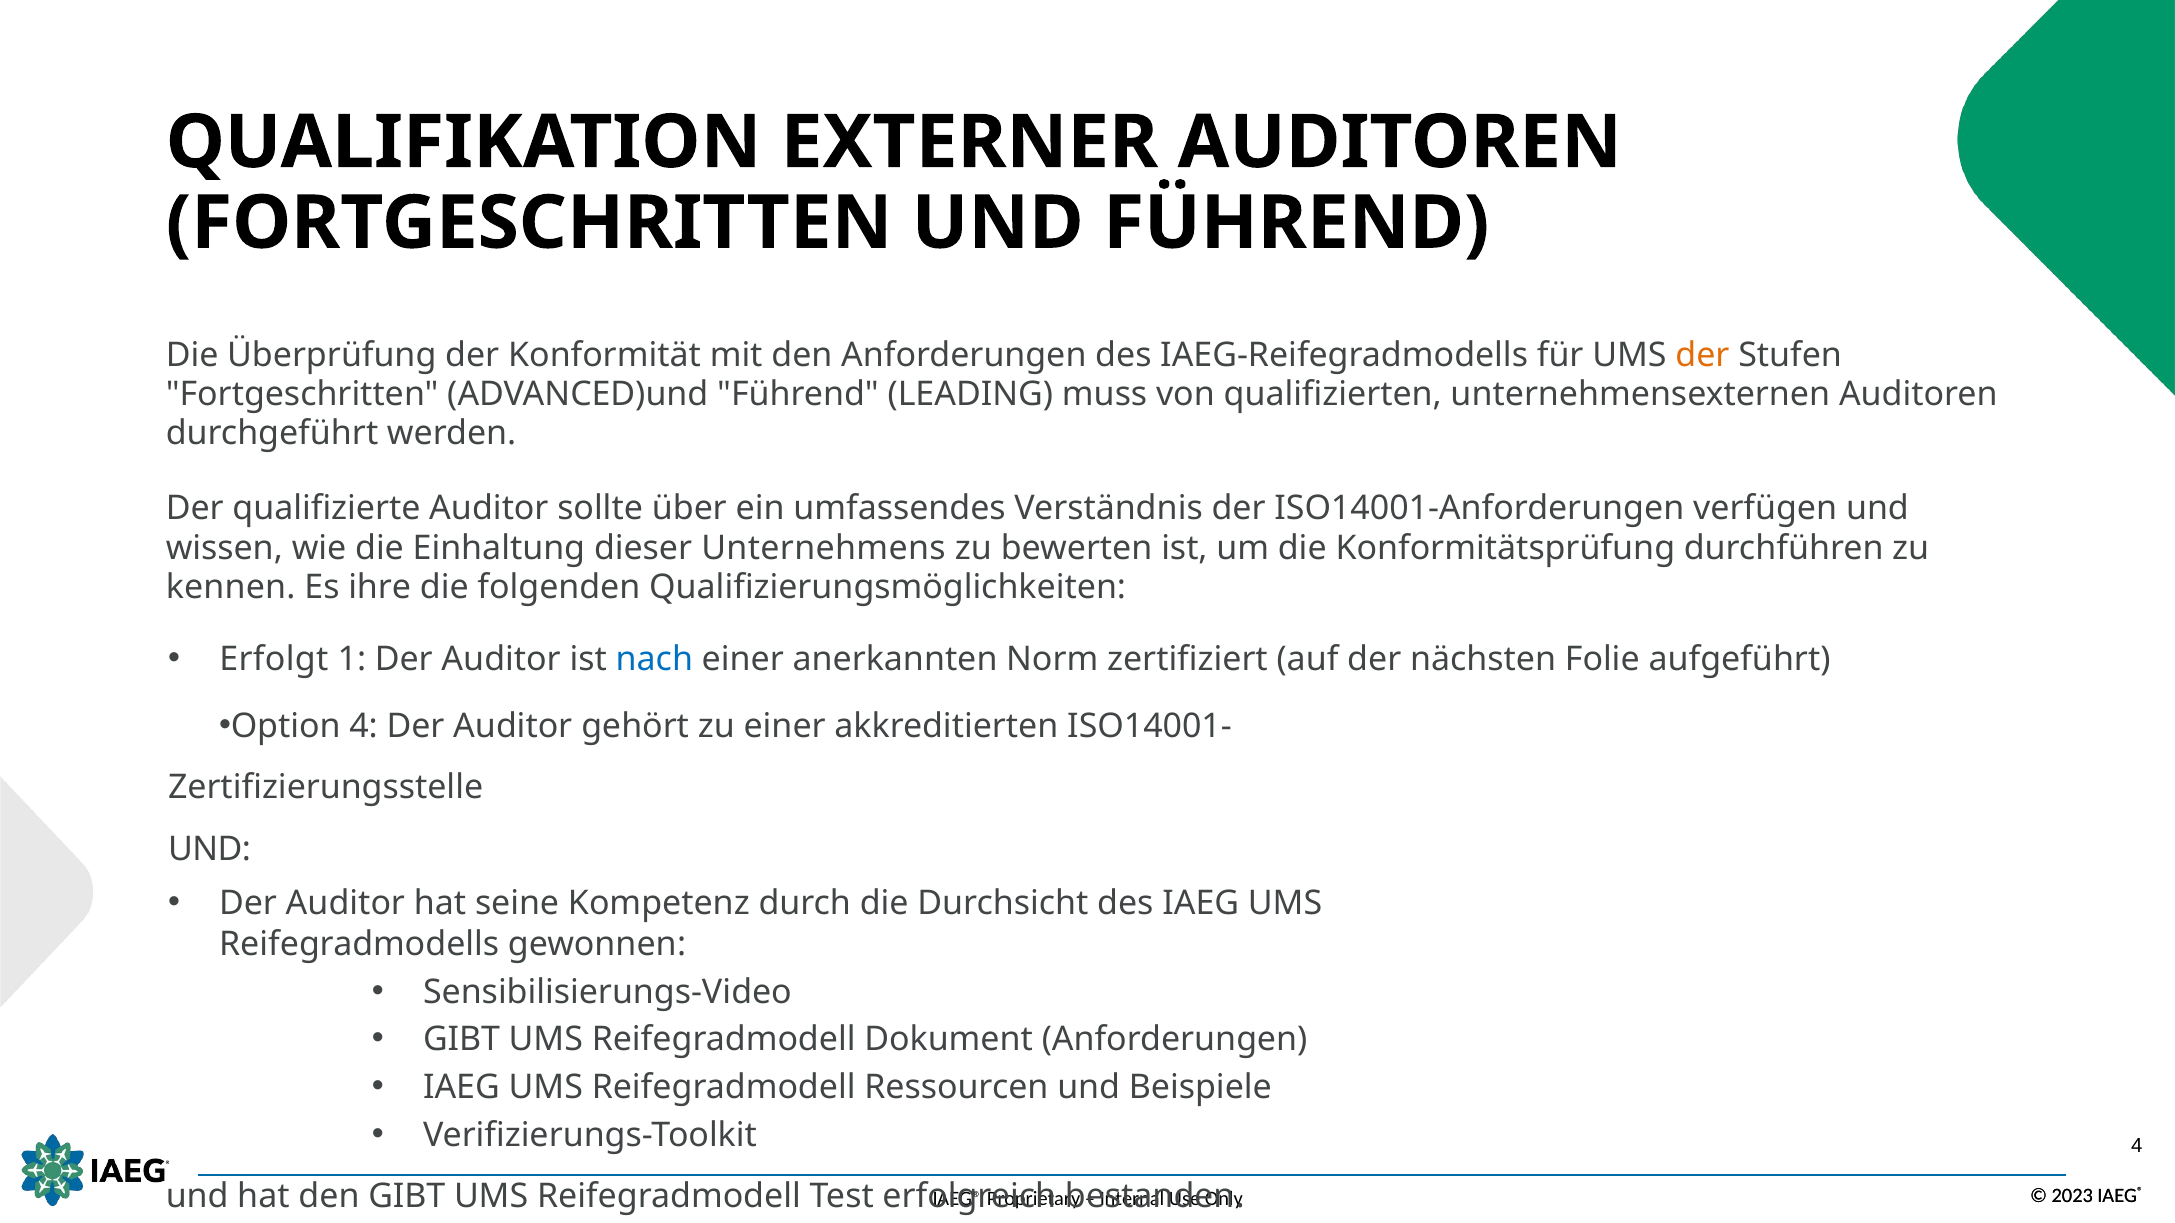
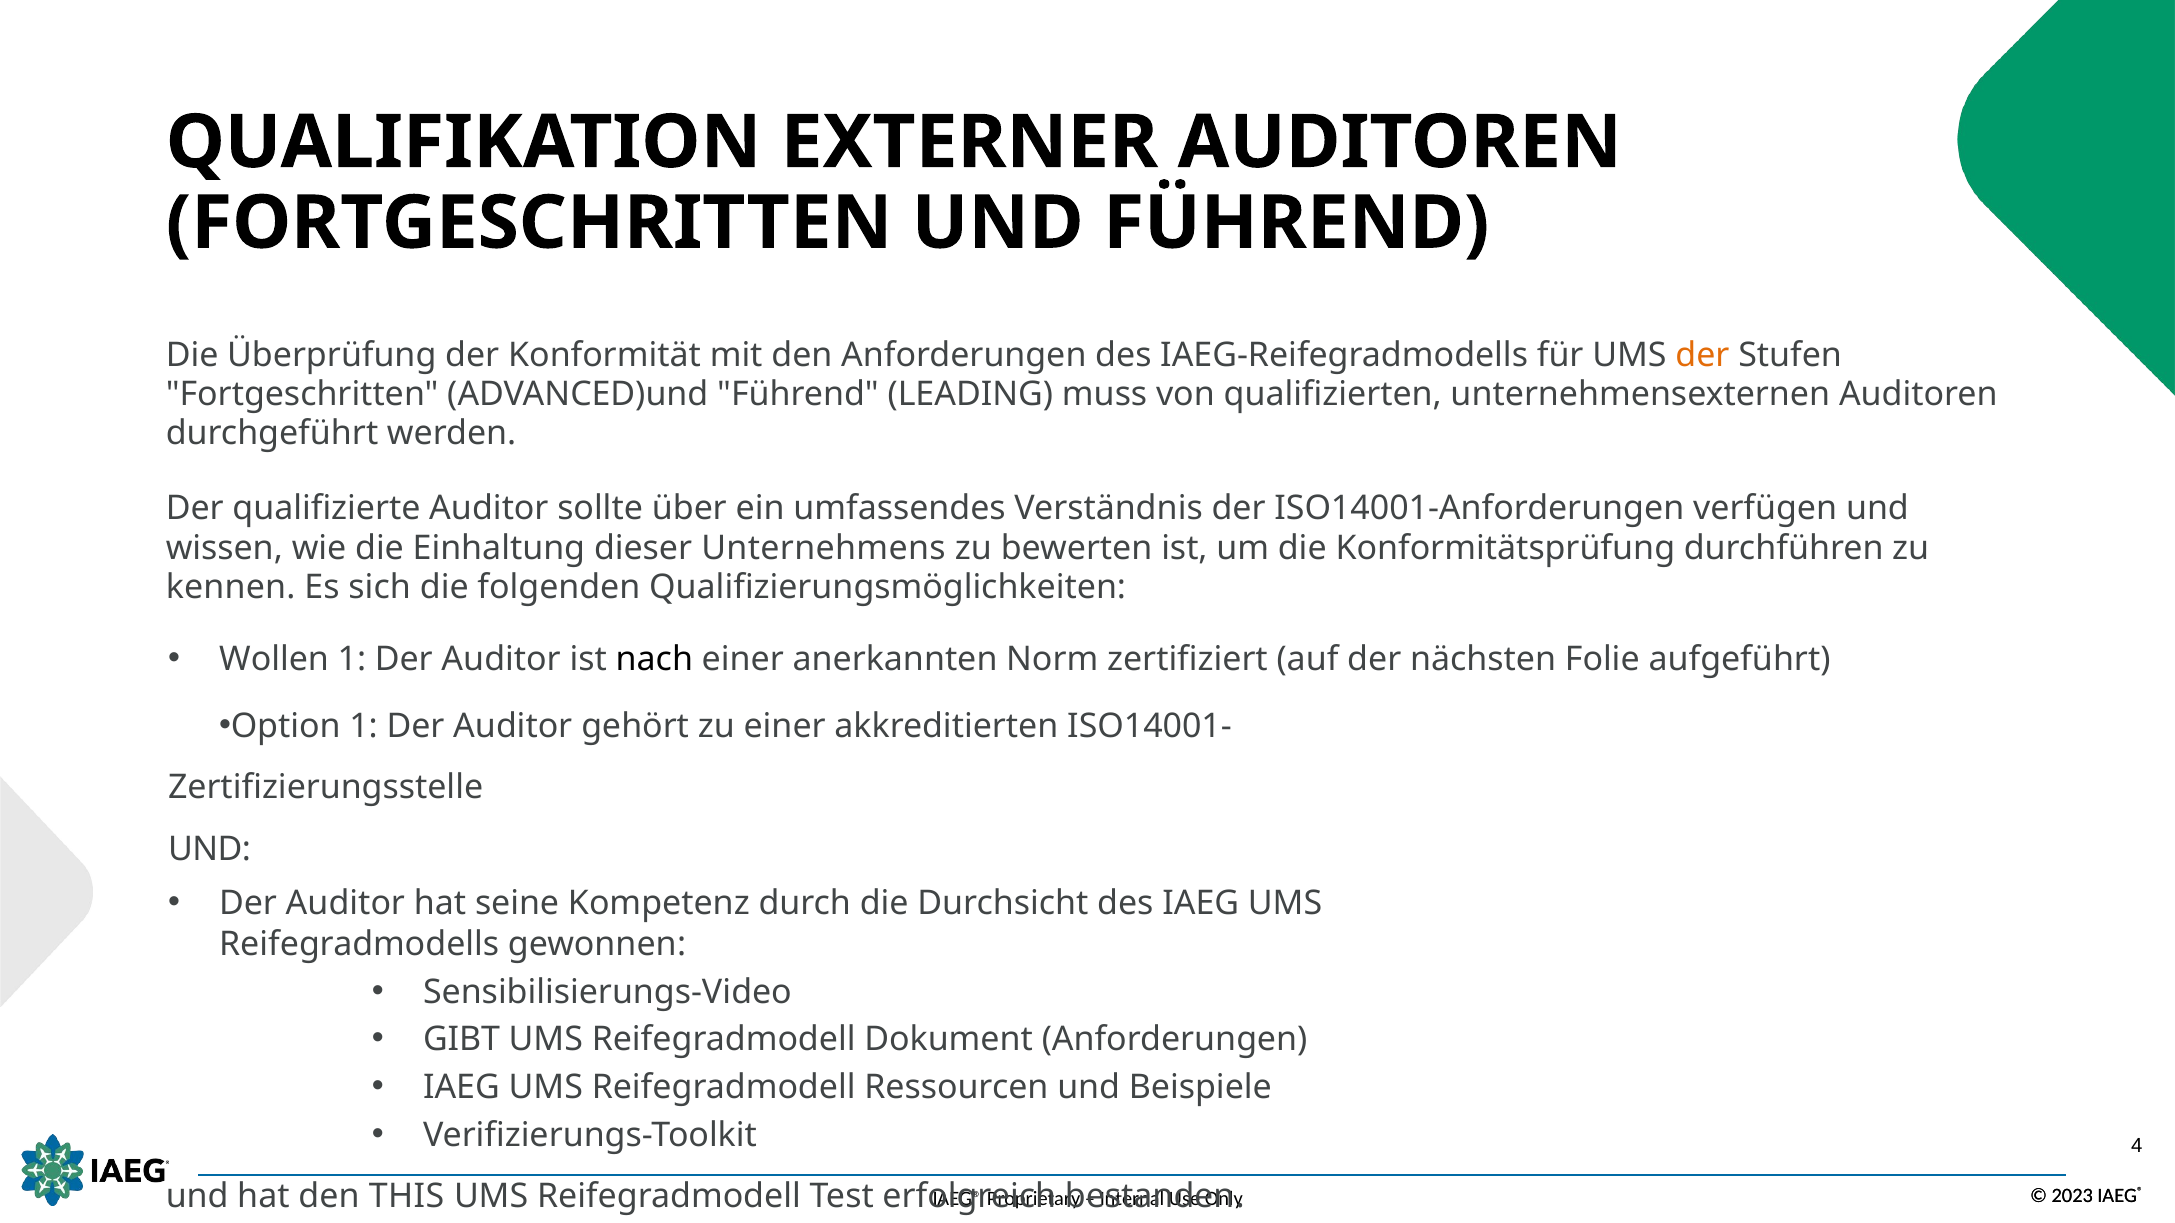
ihre: ihre -> sich (380, 587)
Erfolgt: Erfolgt -> Wollen (274, 659)
nach colour: blue -> black (654, 659)
Option 4: 4 -> 1 (364, 726)
den GIBT: GIBT -> THIS (407, 1197)
